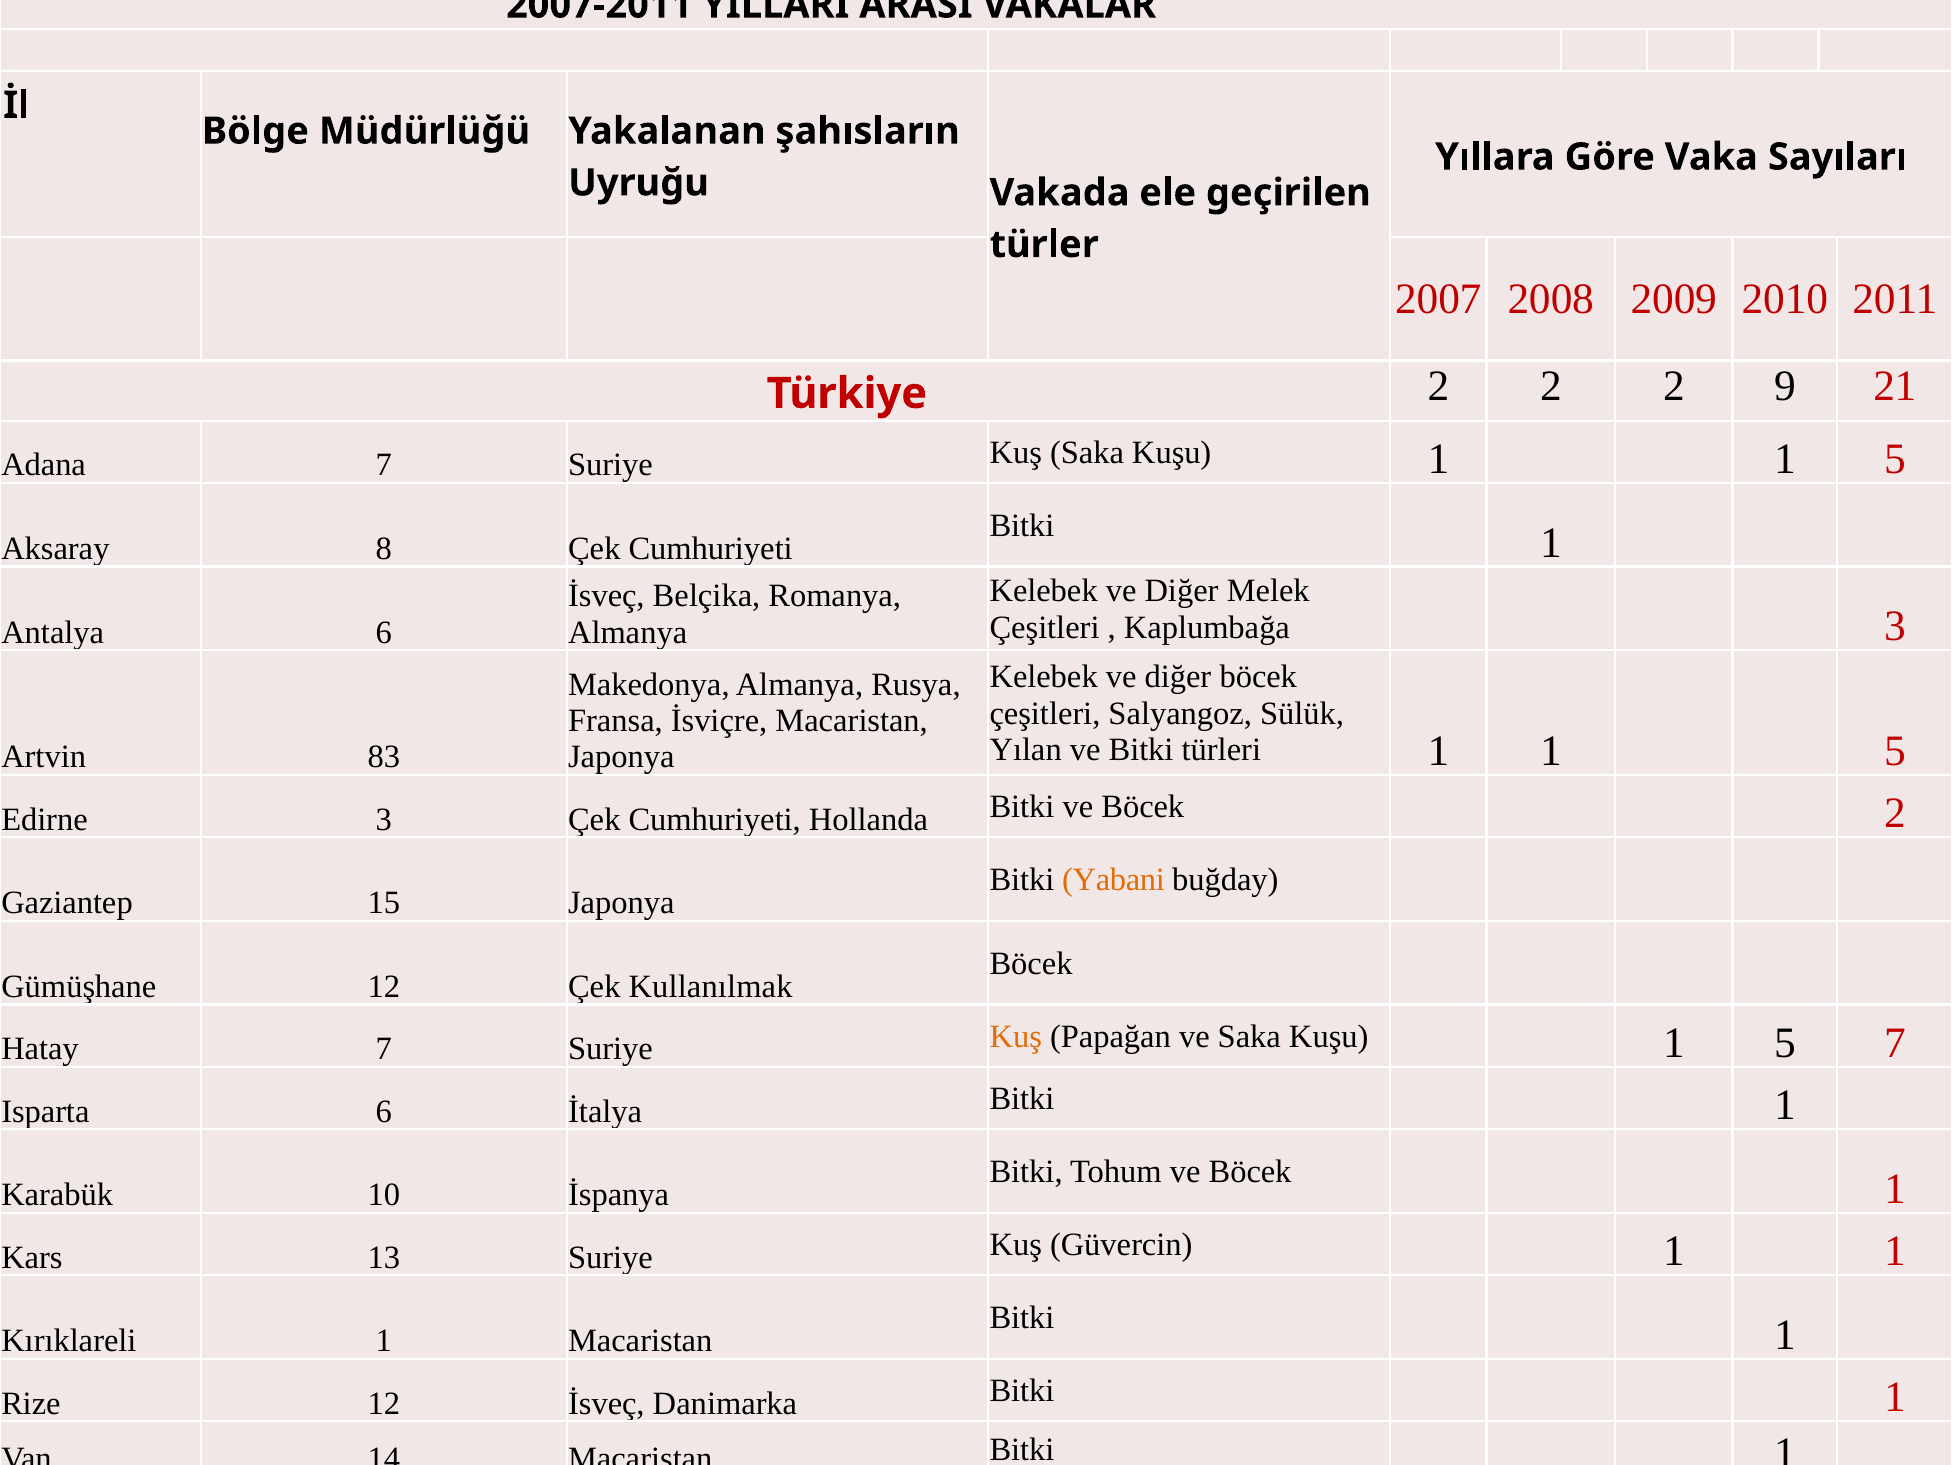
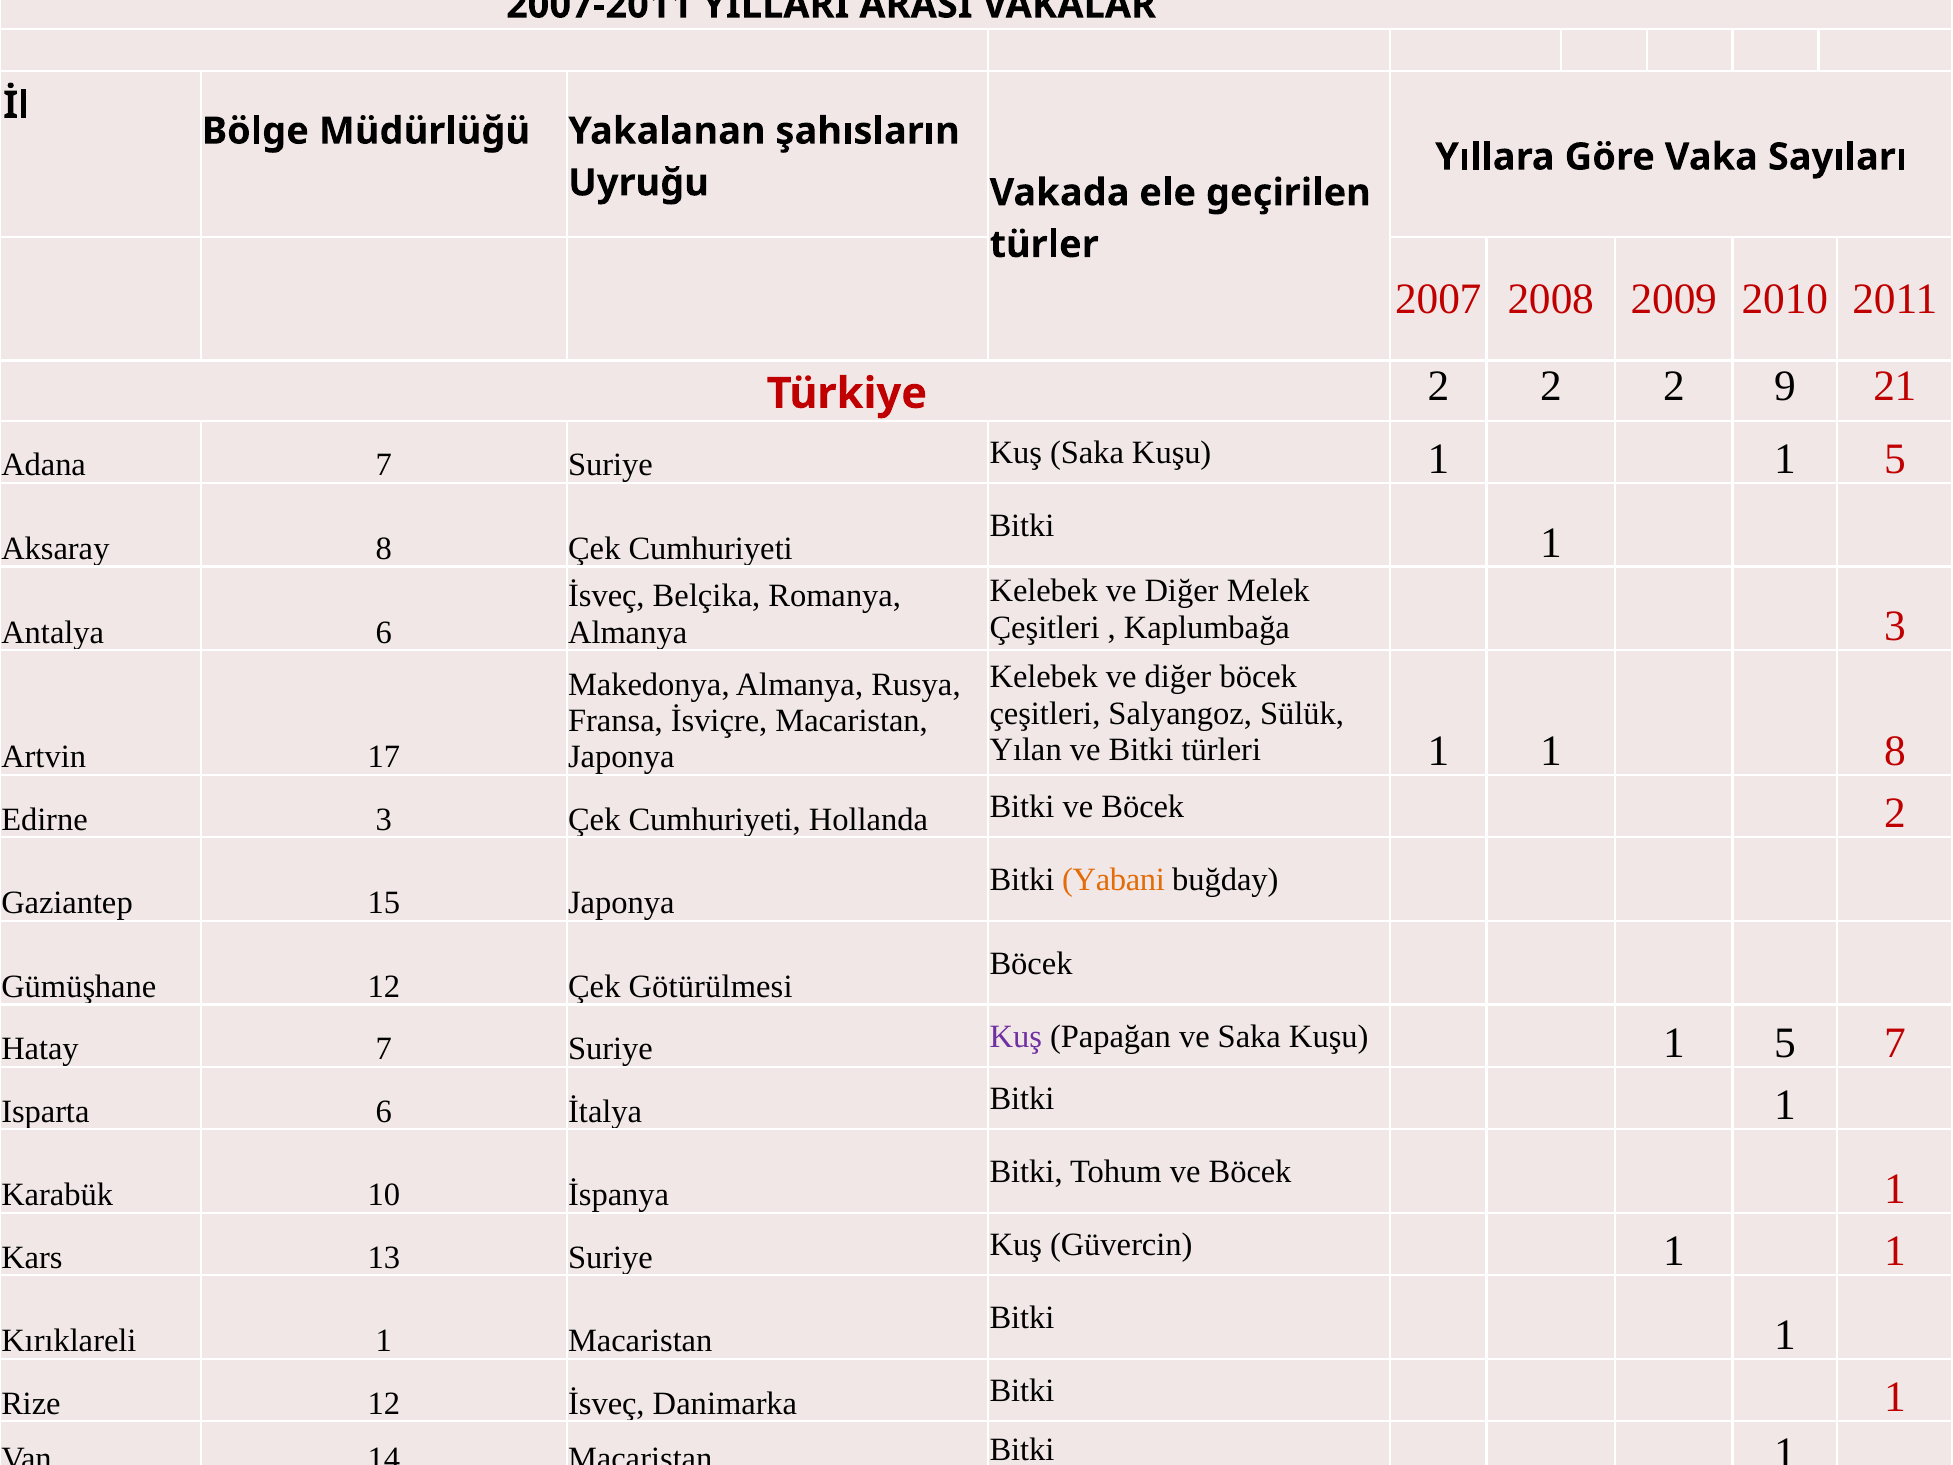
türleri 1 1 5: 5 -> 8 (1895, 751)
83: 83 -> 17 (384, 757)
Kullanılmak: Kullanılmak -> Götürülmesi (711, 986)
Kuş colour: orange -> purple (1016, 1036)
